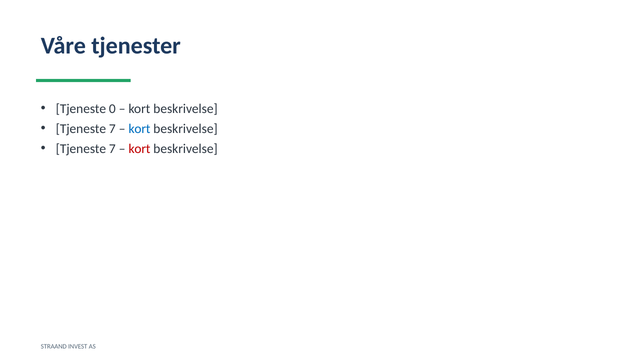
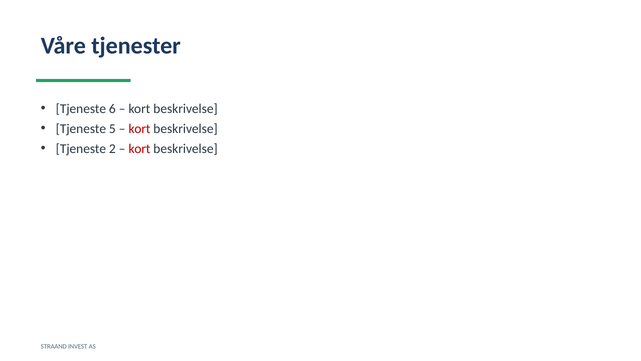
0: 0 -> 6 (112, 109)
7: 7 -> 5 (112, 129)
kort colour: blue -> red (139, 129)
7: 7 -> 2 (112, 149)
